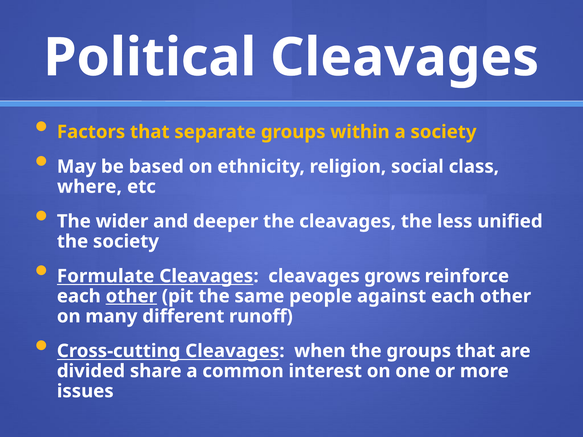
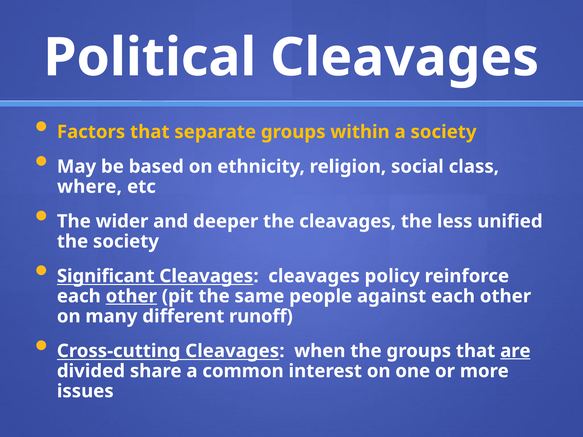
Formulate: Formulate -> Significant (106, 276)
grows: grows -> policy (392, 276)
are underline: none -> present (515, 351)
